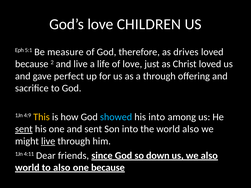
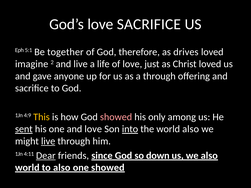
love CHILDREN: CHILDREN -> SACRIFICE (149, 24)
measure: measure -> together (65, 52)
because: because -> imagine (32, 64)
perfect: perfect -> anyone (69, 76)
showed colour: light blue -> pink (116, 117)
his into: into -> only (157, 117)
and sent: sent -> love (93, 129)
into underline: none -> present (130, 129)
Dear underline: none -> present (46, 156)
one because: because -> showed (108, 168)
